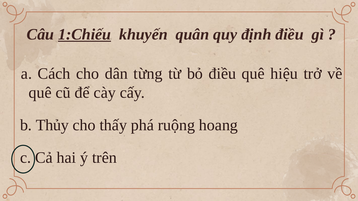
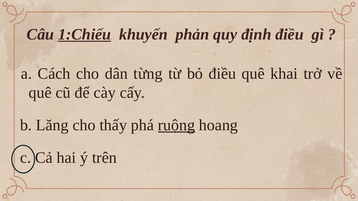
quân: quân -> phản (192, 35)
hiệu: hiệu -> khai (284, 74)
Thủy: Thủy -> Lăng (52, 125)
ruộng underline: none -> present (176, 125)
